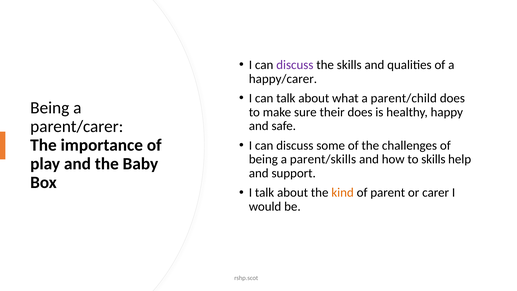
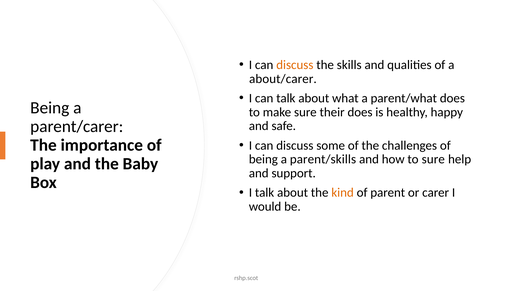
discuss colour: purple -> orange (295, 65)
happy/carer: happy/carer -> about/carer (283, 79)
parent/child: parent/child -> parent/what (404, 98)
to skills: skills -> sure (433, 159)
